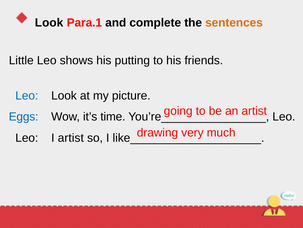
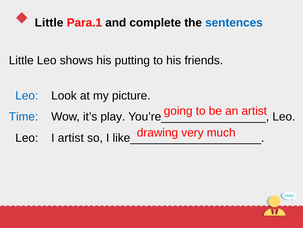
Look: Look -> Little (49, 23)
sentences colour: orange -> blue (234, 23)
Eggs: Eggs -> Time (24, 116)
time: time -> play (113, 116)
